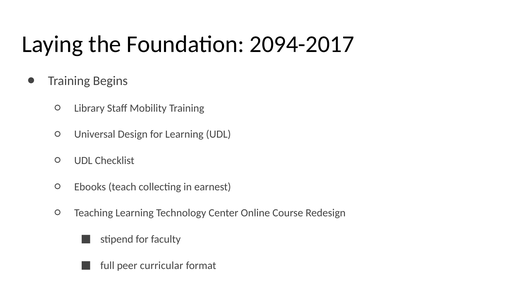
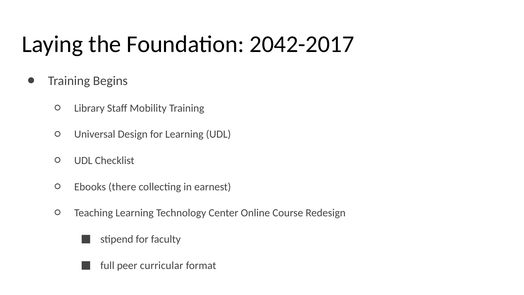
2094-2017: 2094-2017 -> 2042-2017 (302, 44)
teach: teach -> there (122, 187)
